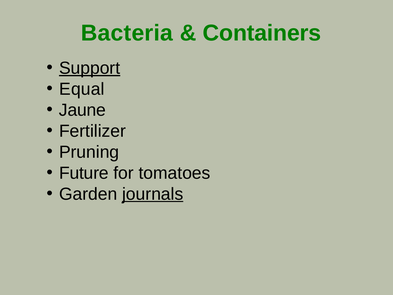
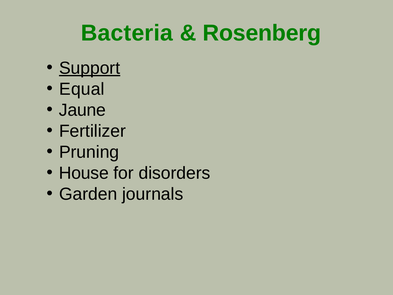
Containers: Containers -> Rosenberg (262, 33)
Future: Future -> House (84, 173)
tomatoes: tomatoes -> disorders (175, 173)
journals underline: present -> none (153, 194)
